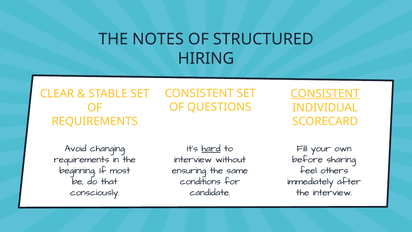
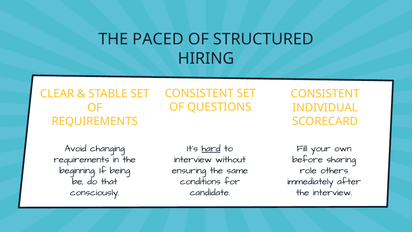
NOTES: NOTES -> PACED (158, 39)
CONSISTENT underline: present -> none (325, 94)
most: most -> being (120, 170)
feel: feel -> role (308, 170)
